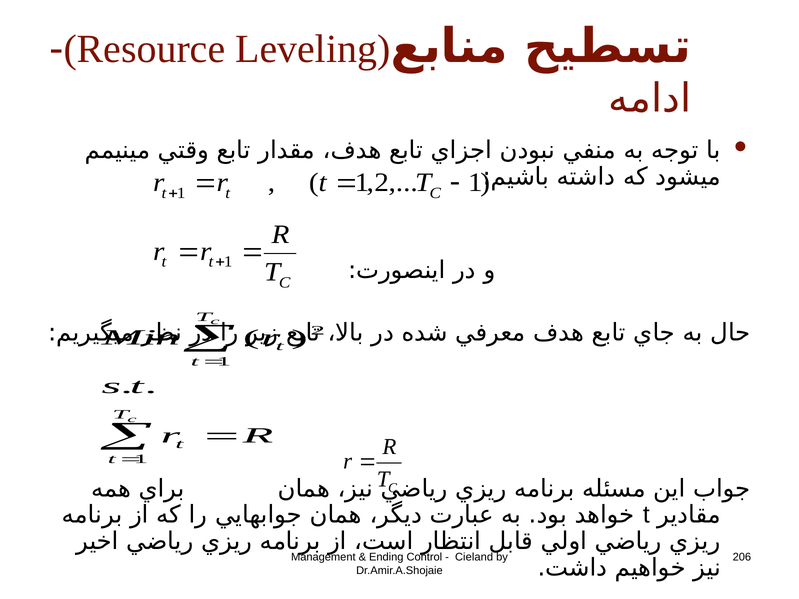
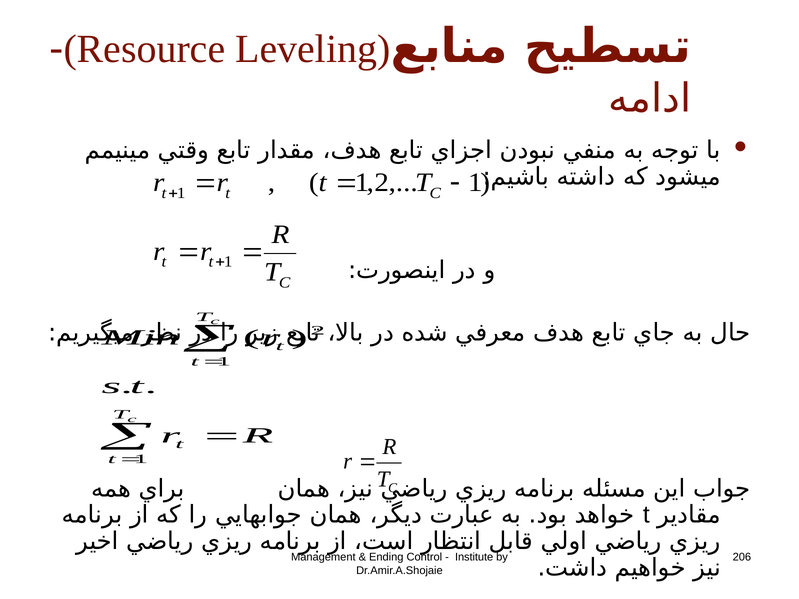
Cieland: Cieland -> Institute (474, 557)
